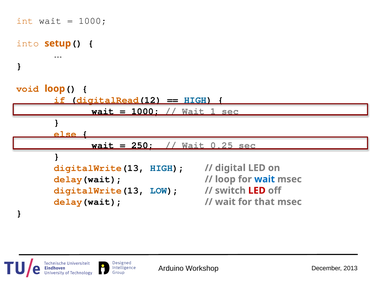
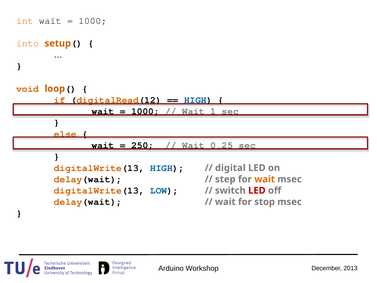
loop: loop -> step (225, 179)
wait colour: blue -> orange (265, 179)
that: that -> stop (265, 202)
